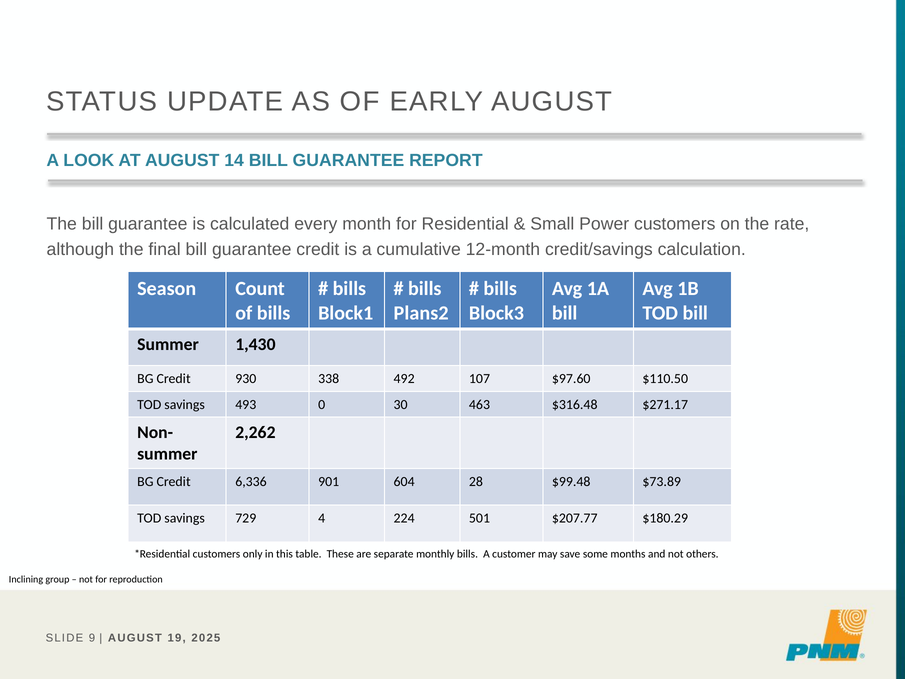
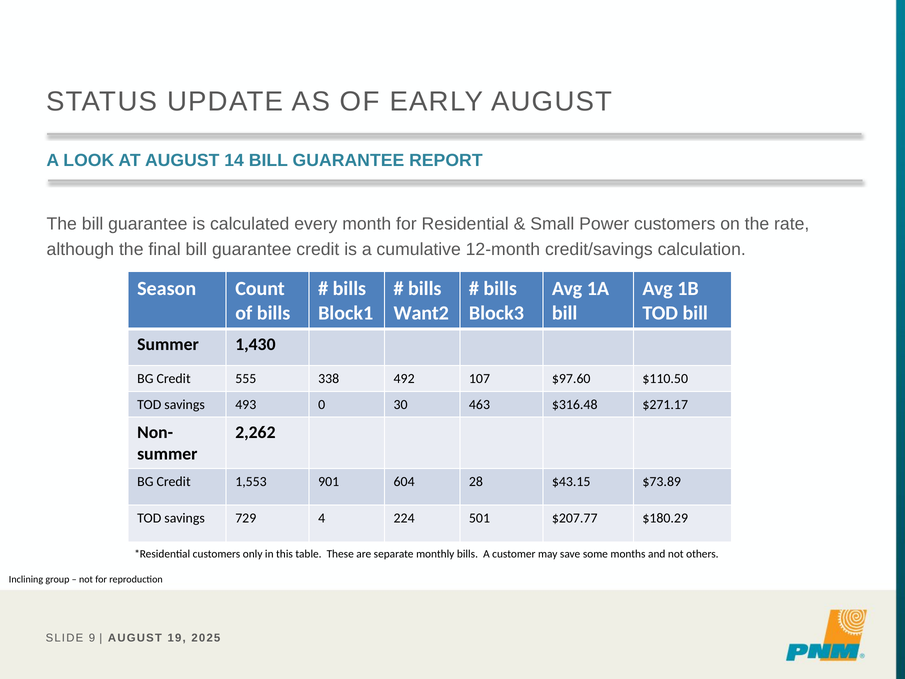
Plans2: Plans2 -> Want2 (421, 313)
930: 930 -> 555 (246, 379)
6,336: 6,336 -> 1,553 (251, 482)
$99.48: $99.48 -> $43.15 (571, 482)
